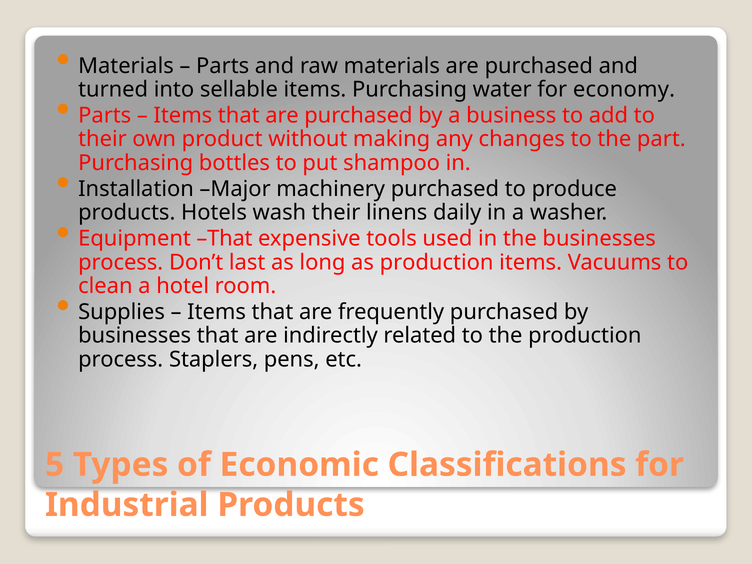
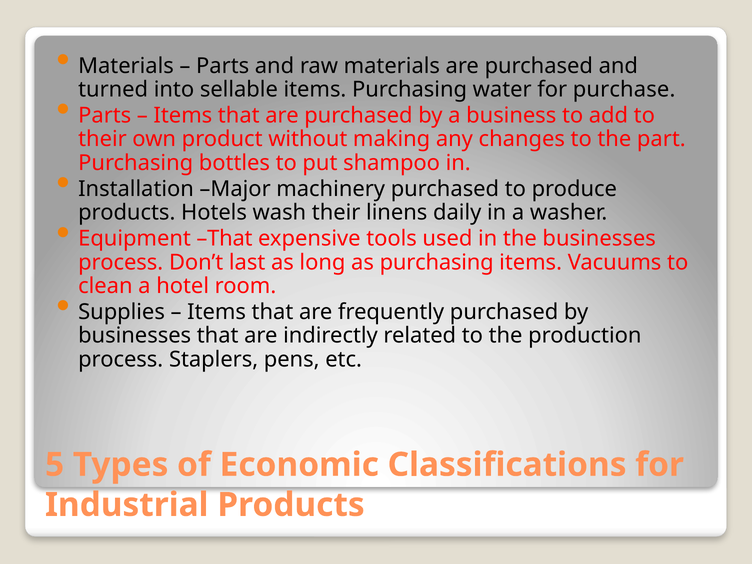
economy: economy -> purchase (624, 90)
as production: production -> purchasing (437, 262)
